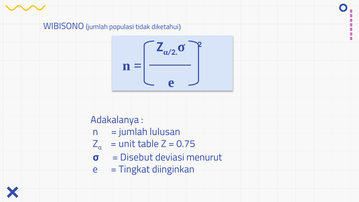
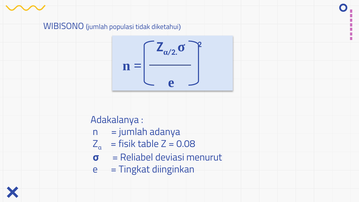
lulusan: lulusan -> adanya (165, 132)
unit: unit -> fisik (127, 144)
0.75: 0.75 -> 0.08 (186, 144)
Disebut: Disebut -> Reliabel (137, 157)
